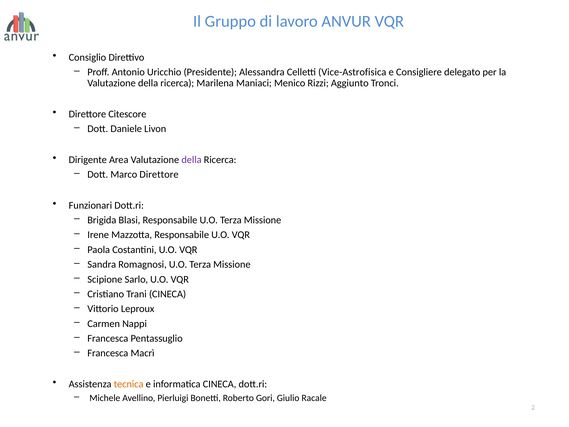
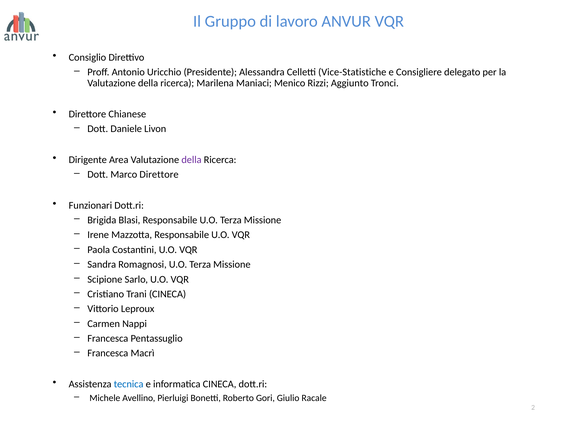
Vice-Astrofisica: Vice-Astrofisica -> Vice-Statistiche (352, 72)
Citescore: Citescore -> Chianese (127, 114)
tecnica colour: orange -> blue (129, 384)
